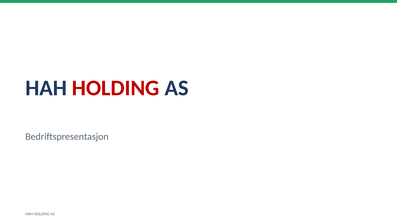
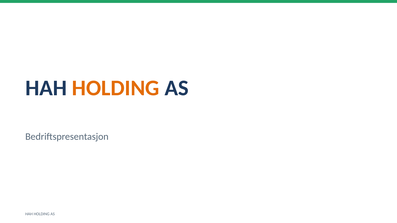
HOLDING colour: red -> orange (116, 88)
